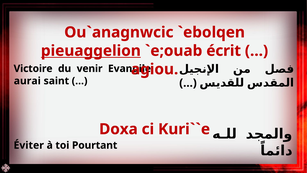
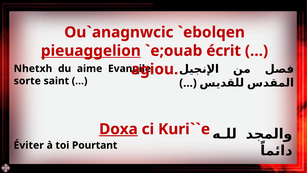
Victoire: Victoire -> Nhetxh (33, 68)
venir: venir -> aime (90, 68)
aurai: aurai -> sorte (27, 81)
Doxa underline: none -> present (118, 129)
